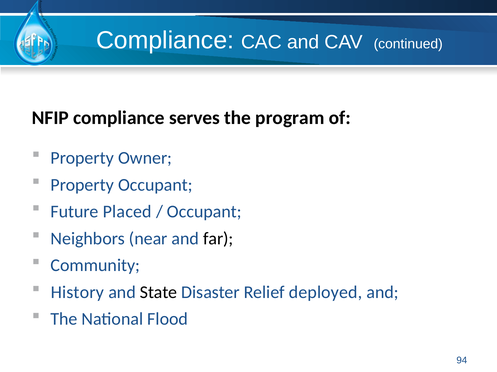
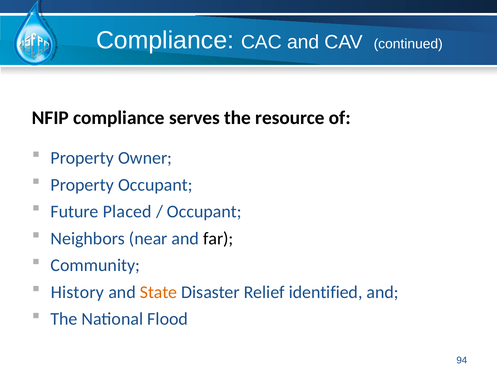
program: program -> resource (290, 118)
State colour: black -> orange (159, 293)
deployed: deployed -> identified (326, 293)
